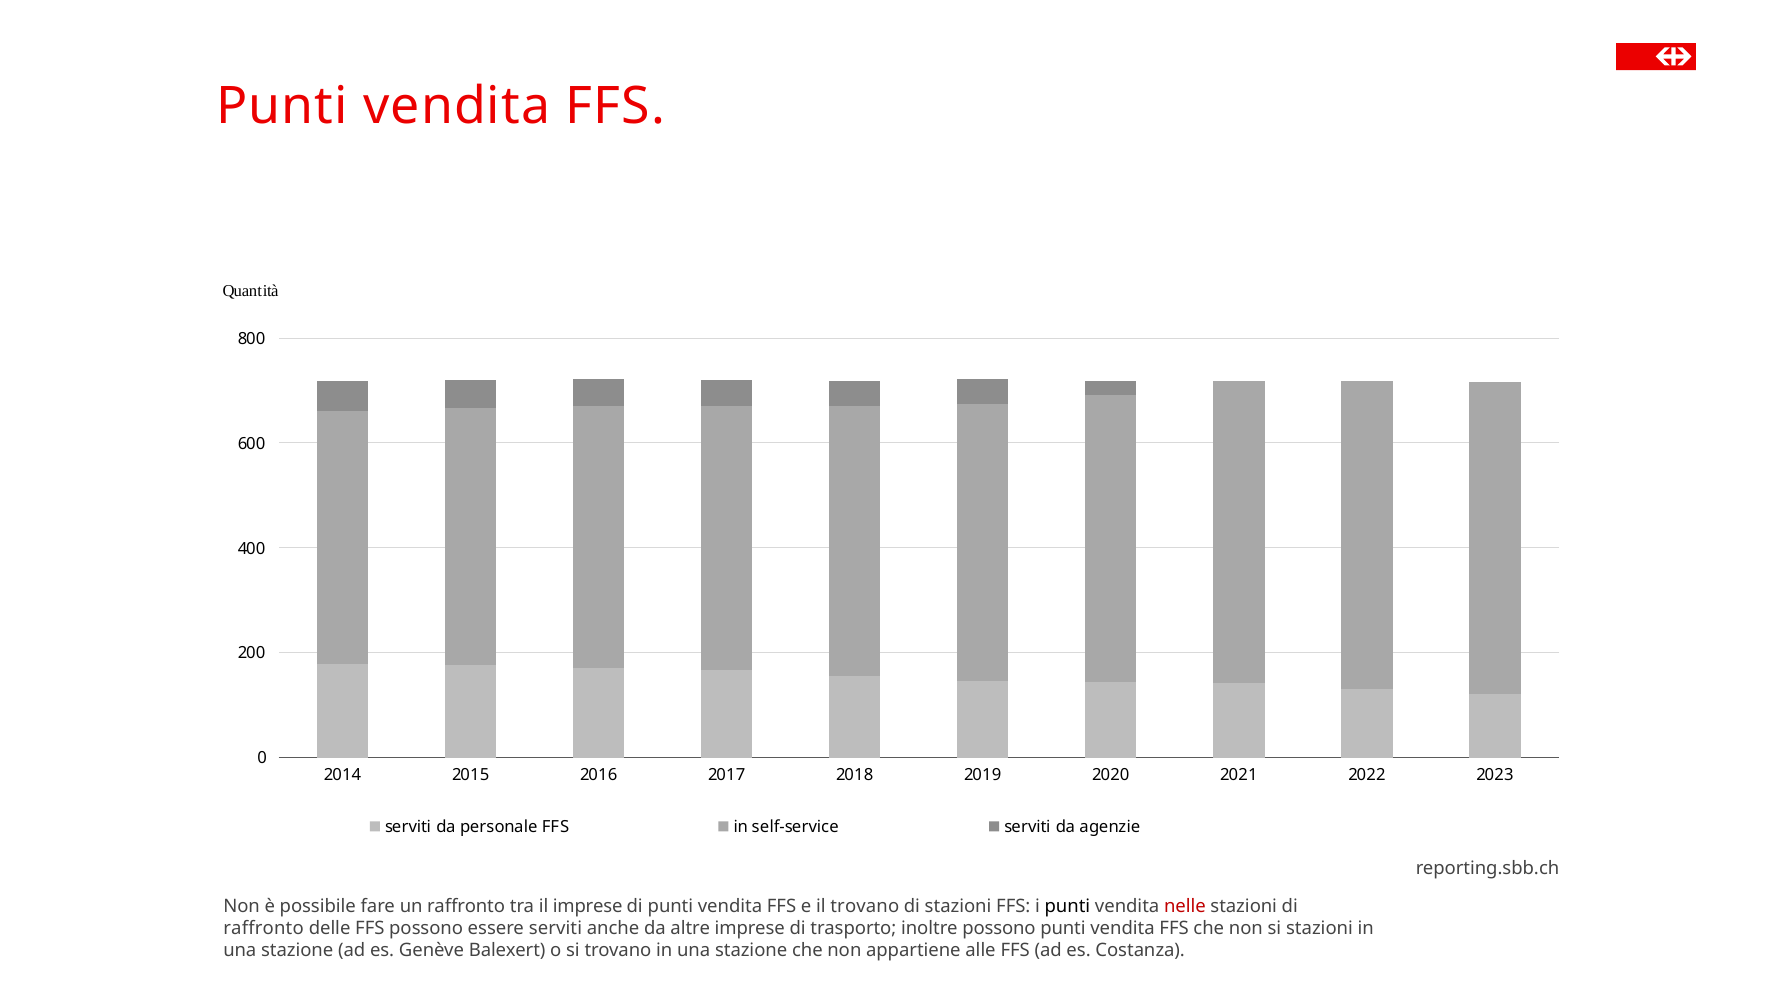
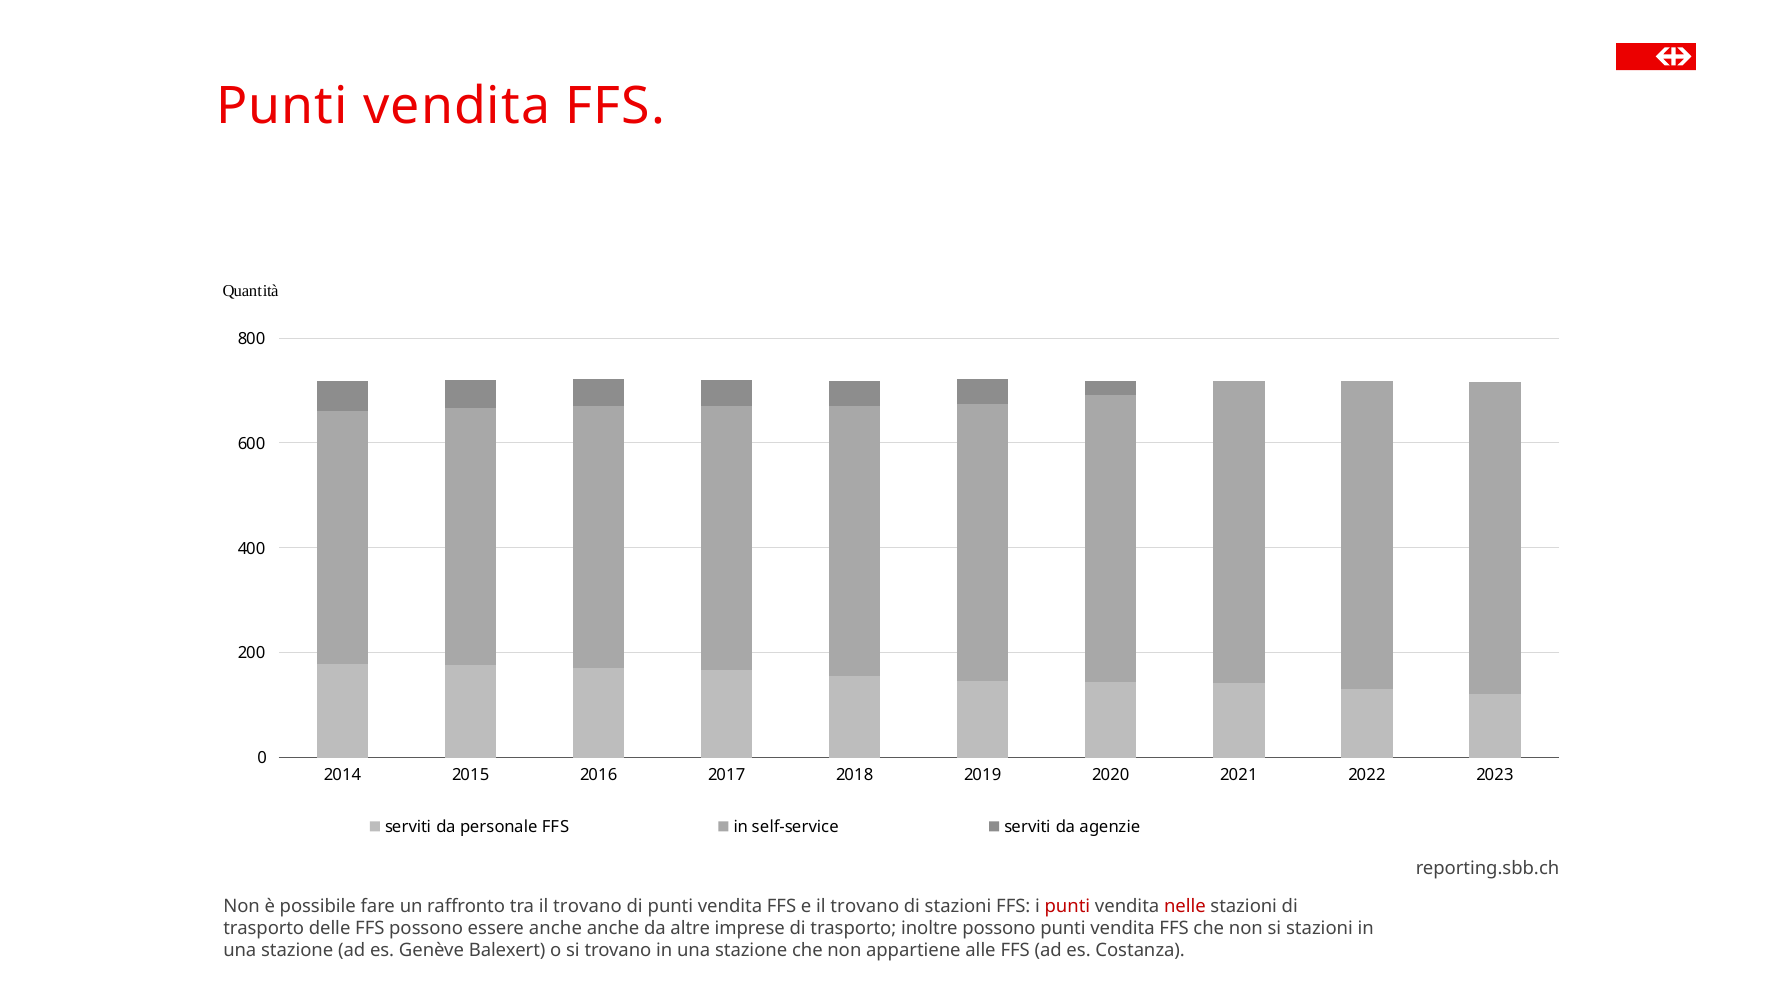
tra il imprese: imprese -> trovano (588, 906)
punti colour: black -> red (1067, 906)
raffronto: raffronto -> trasporto (264, 929)
essere serviti: serviti -> anche (555, 929)
